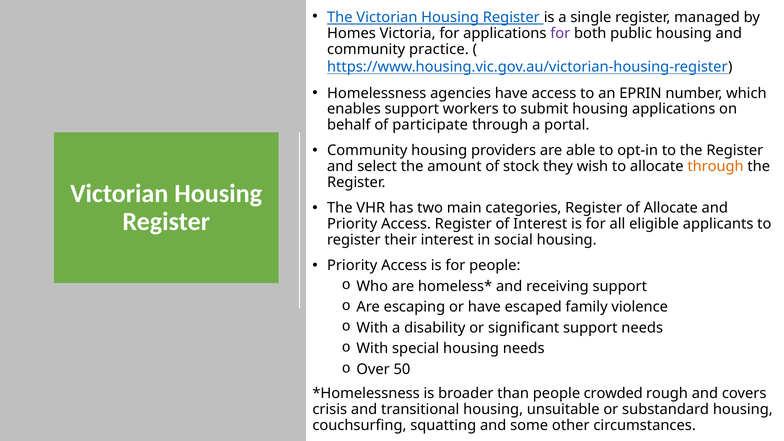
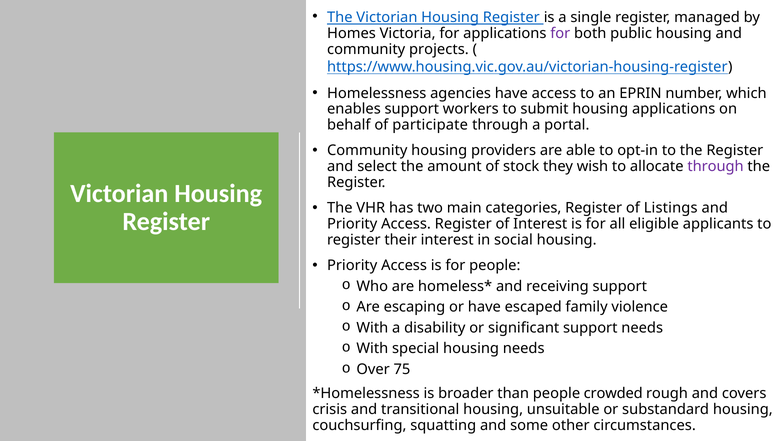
practice: practice -> projects (439, 49)
through colour: orange -> purple (716, 166)
of Allocate: Allocate -> Listings (671, 208)
50: 50 -> 75 (402, 369)
